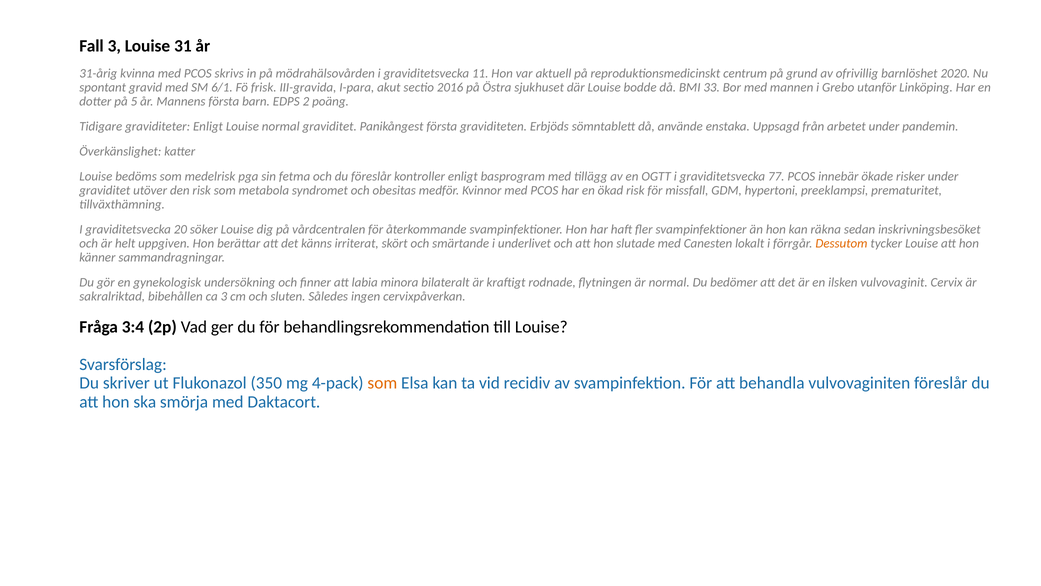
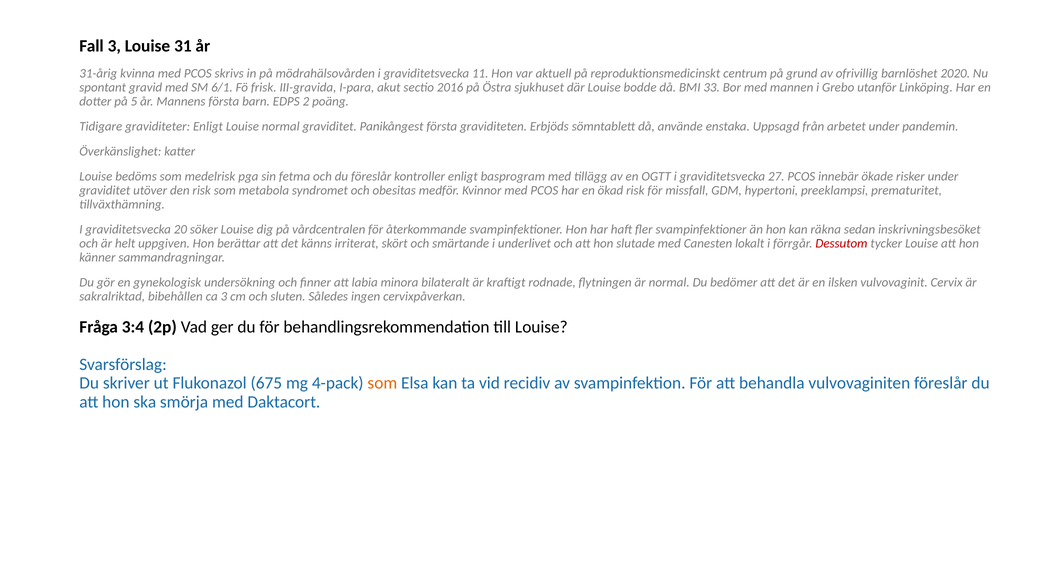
77: 77 -> 27 (776, 176)
Dessutom colour: orange -> red (841, 243)
350: 350 -> 675 (266, 383)
